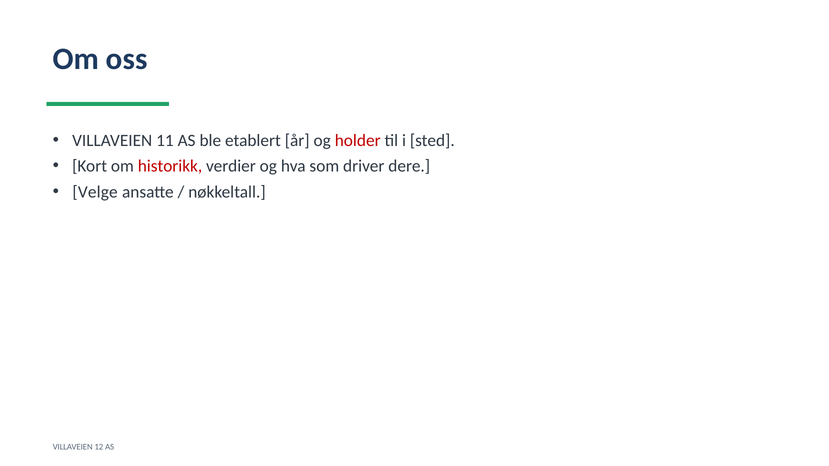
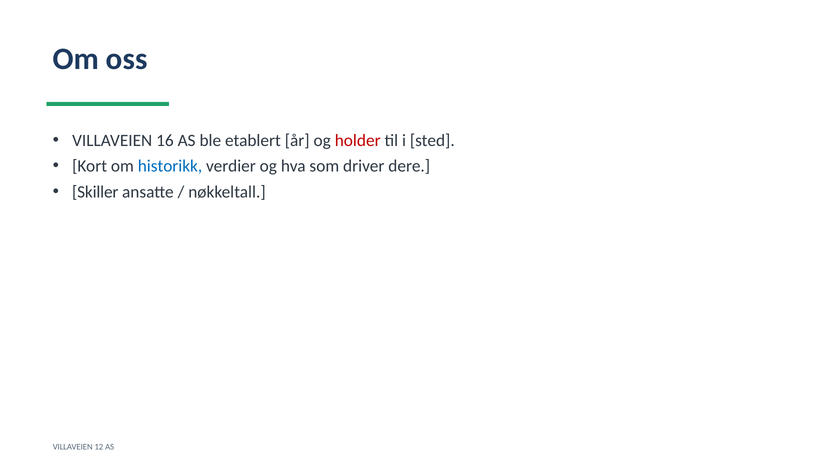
11: 11 -> 16 (165, 140)
historikk colour: red -> blue (170, 166)
Velge: Velge -> Skiller (95, 192)
